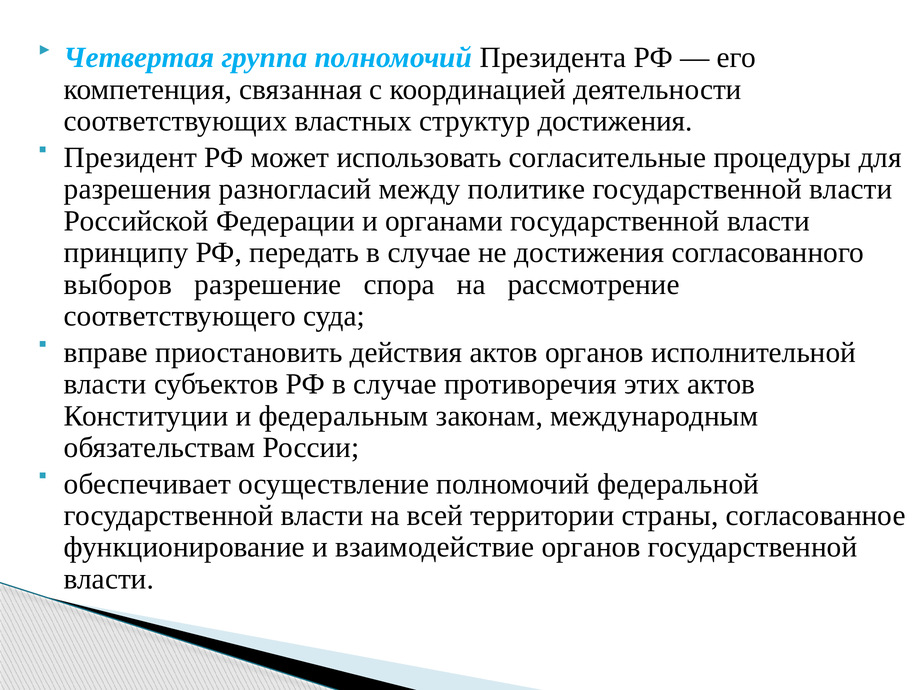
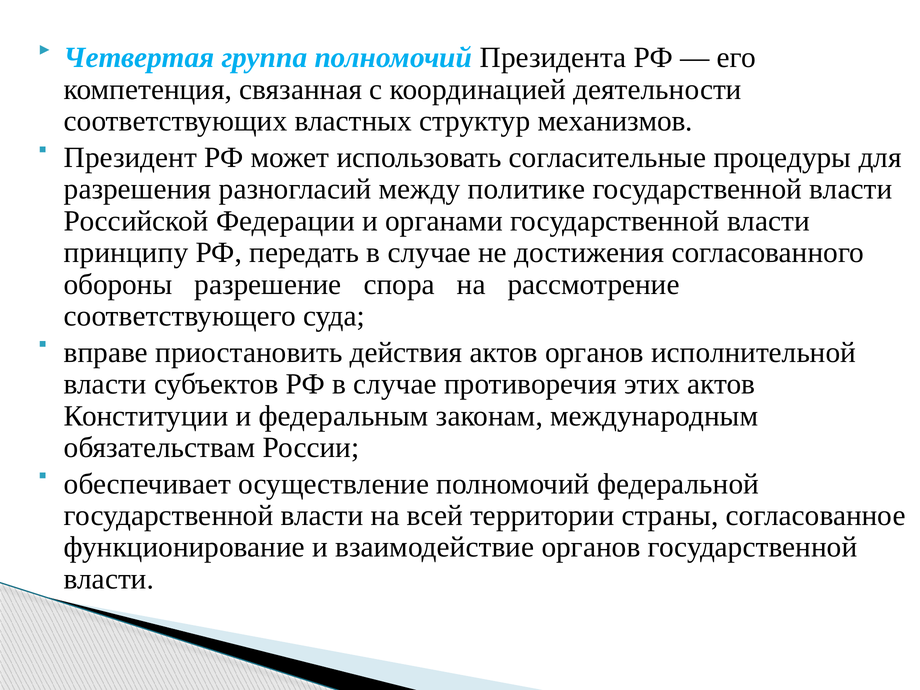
структур достижения: достижения -> механизмов (615, 121)
выборов: выборов -> обороны (118, 284)
